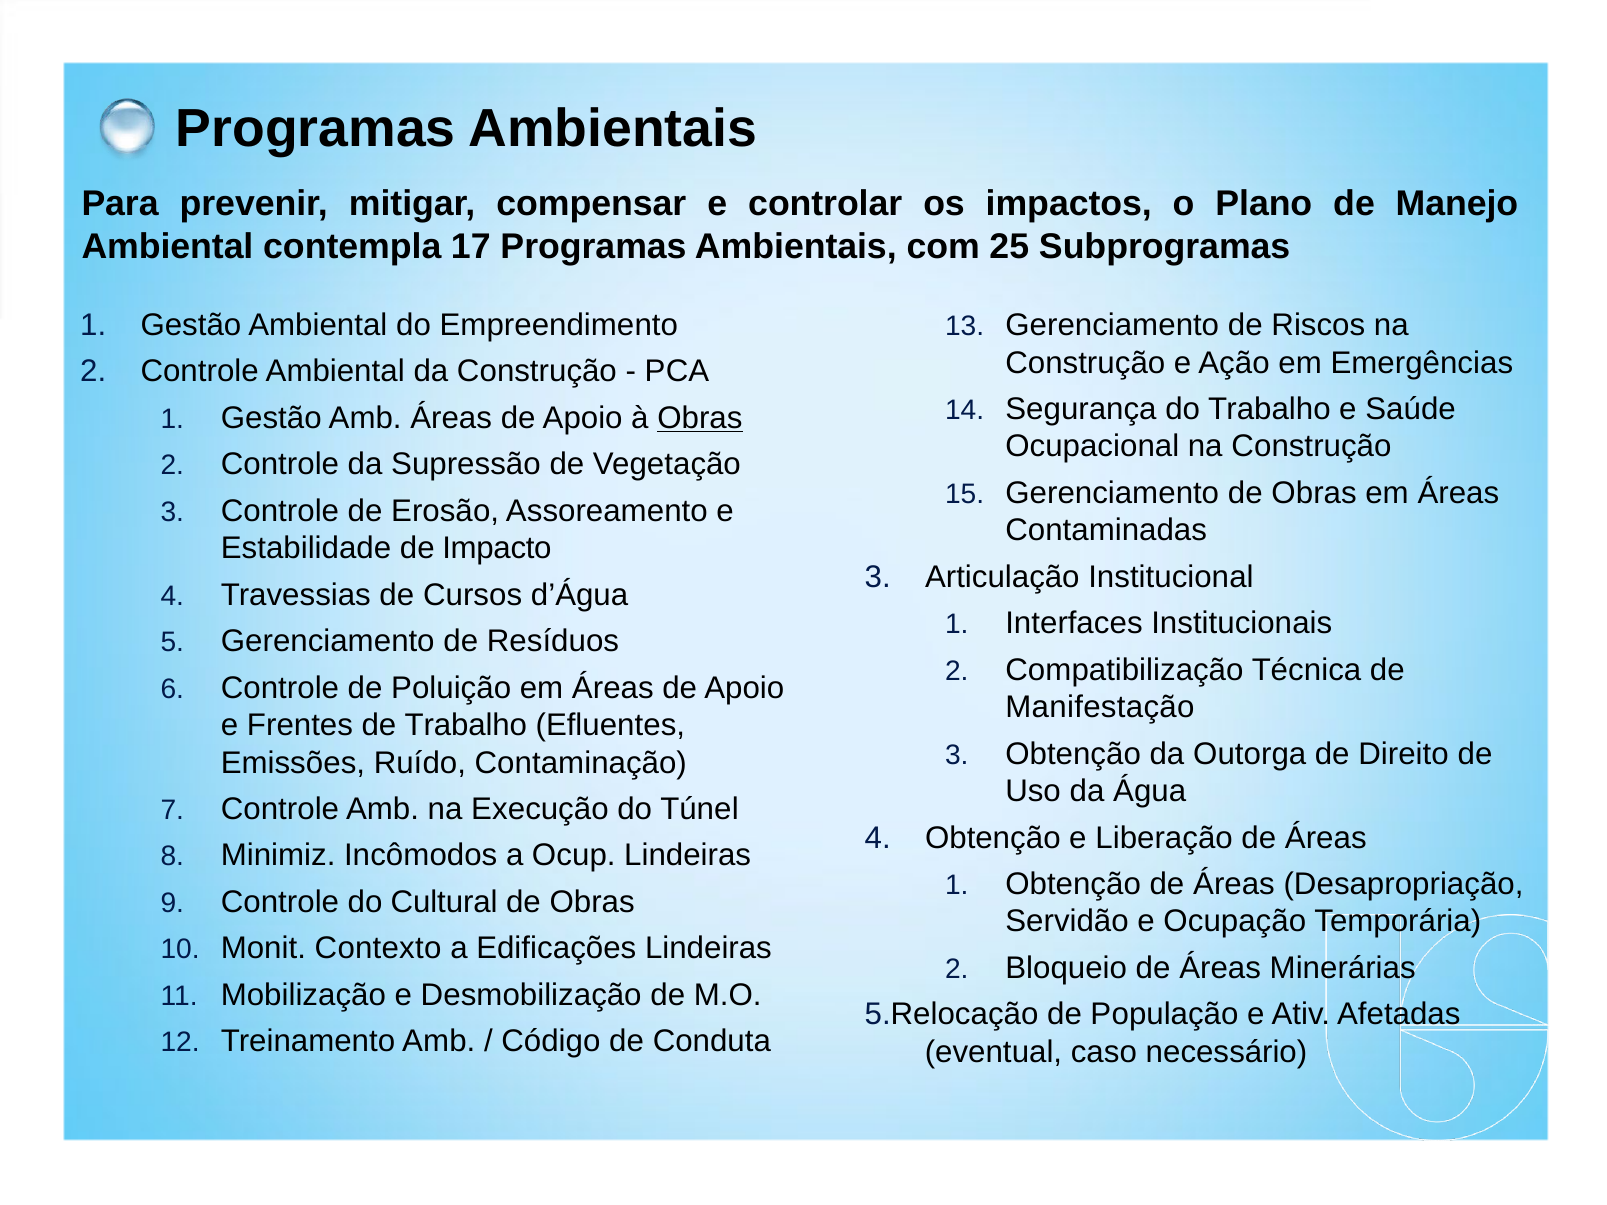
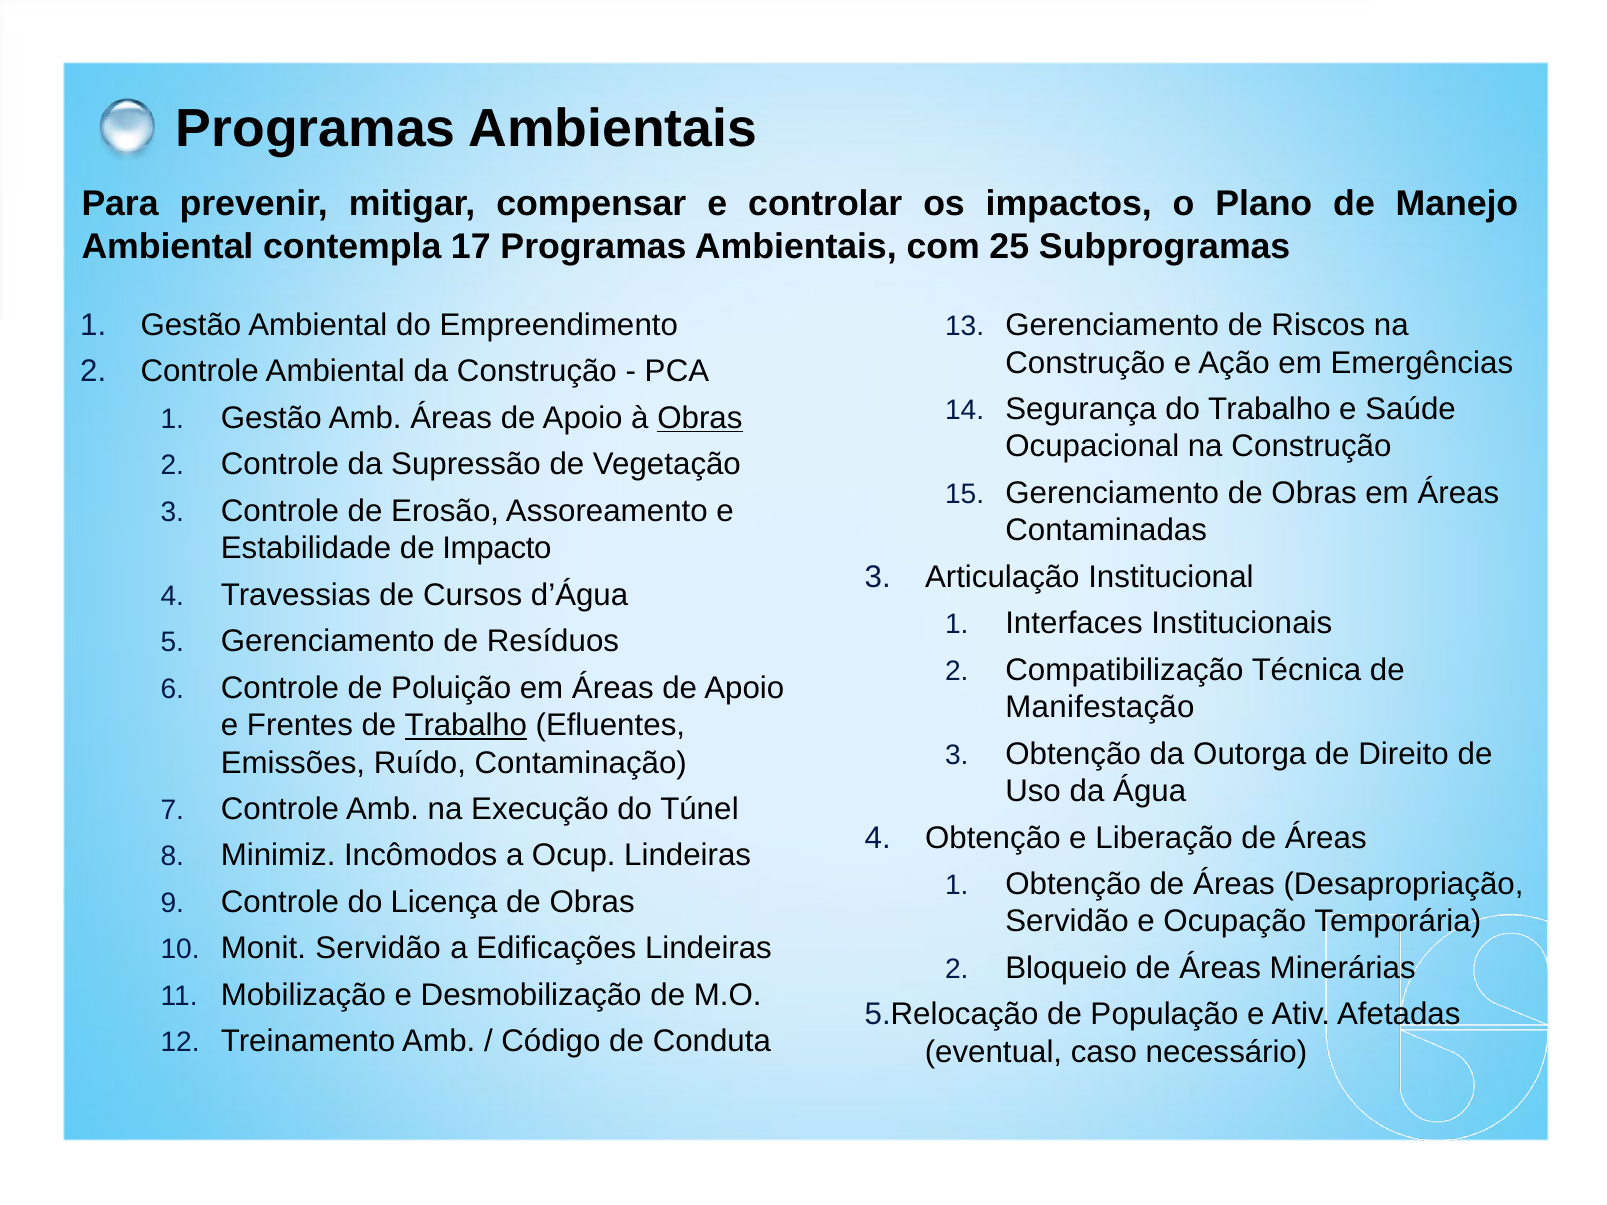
Trabalho underline: none -> present (466, 725)
Cultural: Cultural -> Licença (444, 902)
Monit Contexto: Contexto -> Servidão (378, 949)
